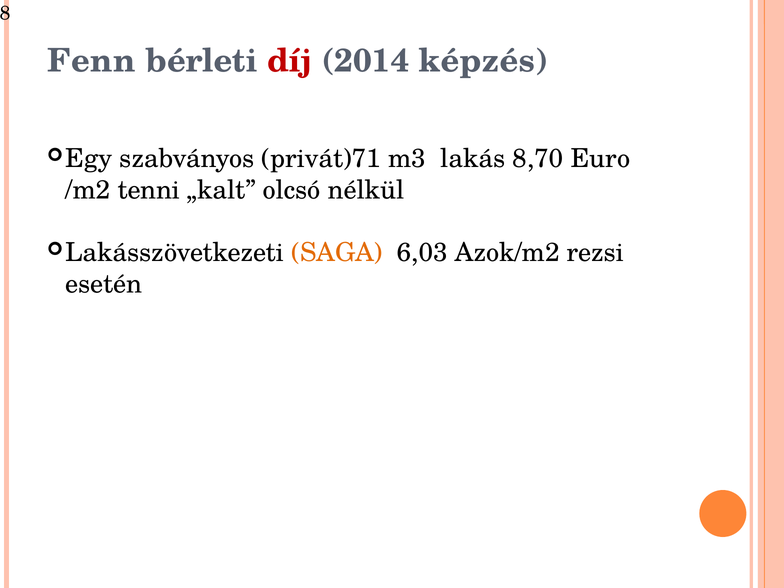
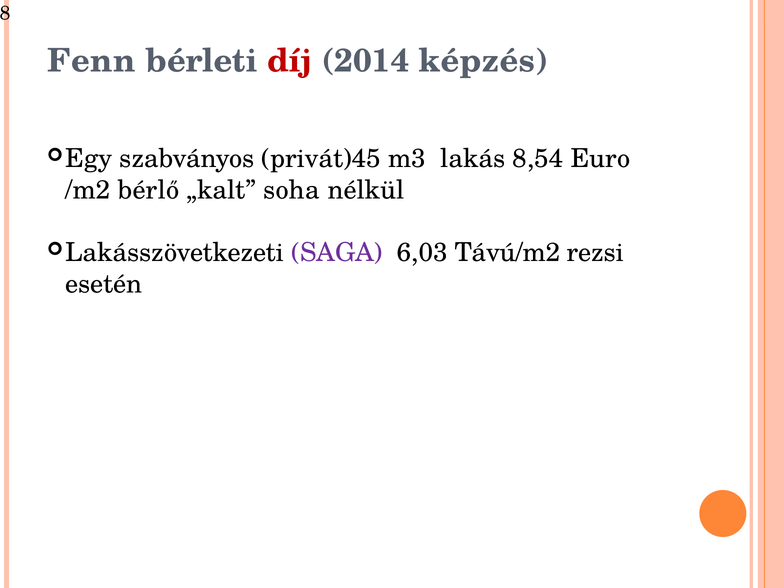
privát)71: privát)71 -> privát)45 (321, 159)
8,70: 8,70 -> 8,54 (538, 159)
tenni: tenni -> bérlő (149, 190)
olcsó: olcsó -> soha (292, 190)
SAGA colour: orange -> purple (337, 253)
Azok/m2: Azok/m2 -> Távú/m2 (507, 253)
